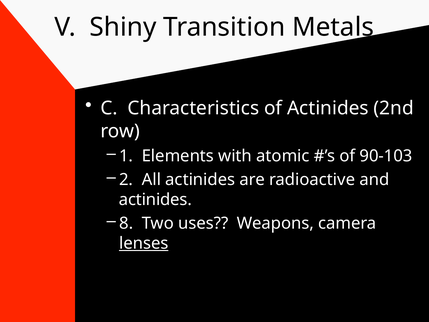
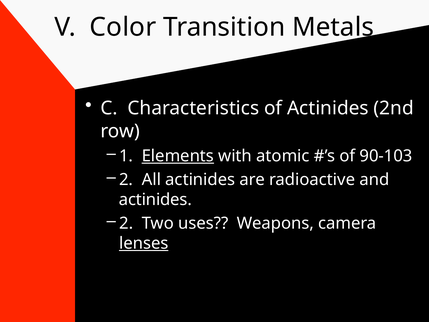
Shiny: Shiny -> Color (123, 27)
Elements underline: none -> present (178, 156)
8: 8 -> 2 (126, 223)
